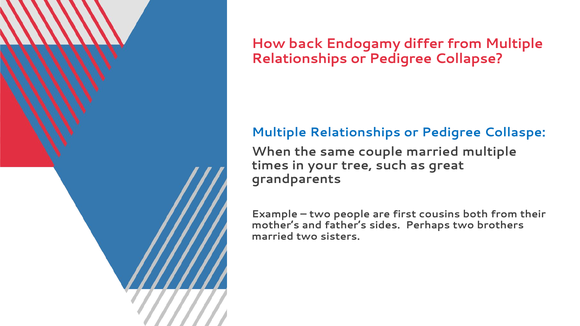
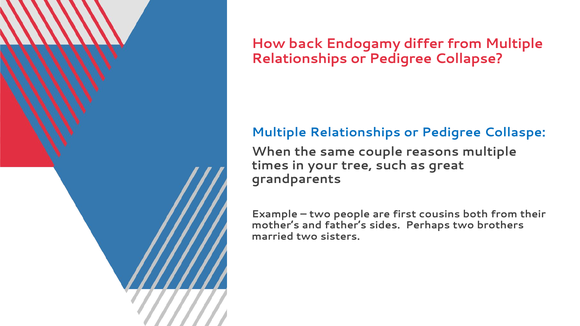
couple married: married -> reasons (432, 152)
